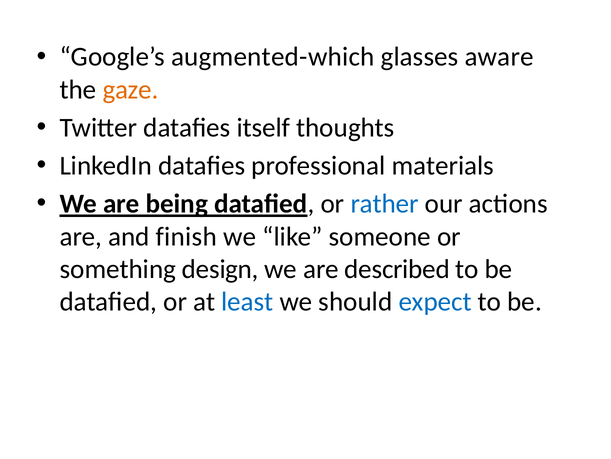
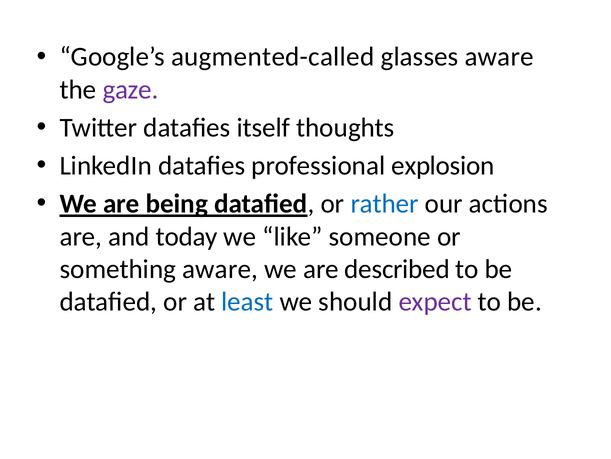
augmented-which: augmented-which -> augmented-called (273, 57)
gaze colour: orange -> purple (131, 89)
materials: materials -> explosion (443, 166)
finish: finish -> today (187, 236)
something design: design -> aware (220, 269)
expect colour: blue -> purple (435, 301)
